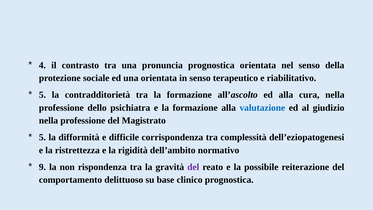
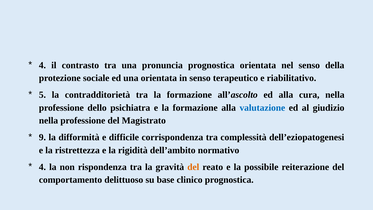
5: 5 -> 9 (42, 137)
9: 9 -> 4 (42, 167)
del colour: purple -> orange (193, 167)
